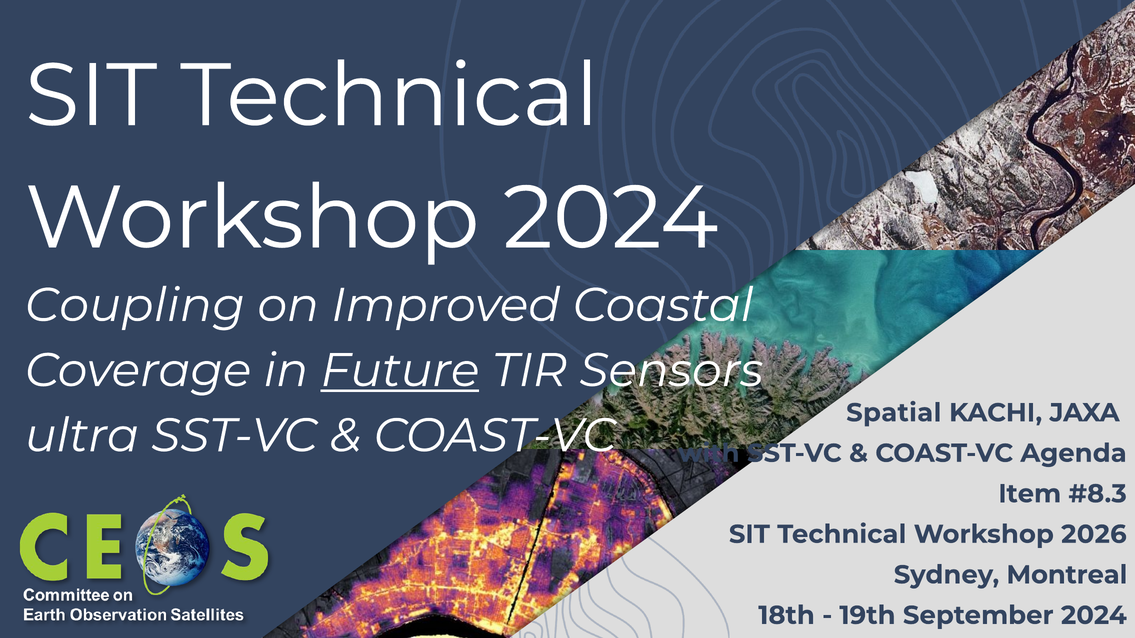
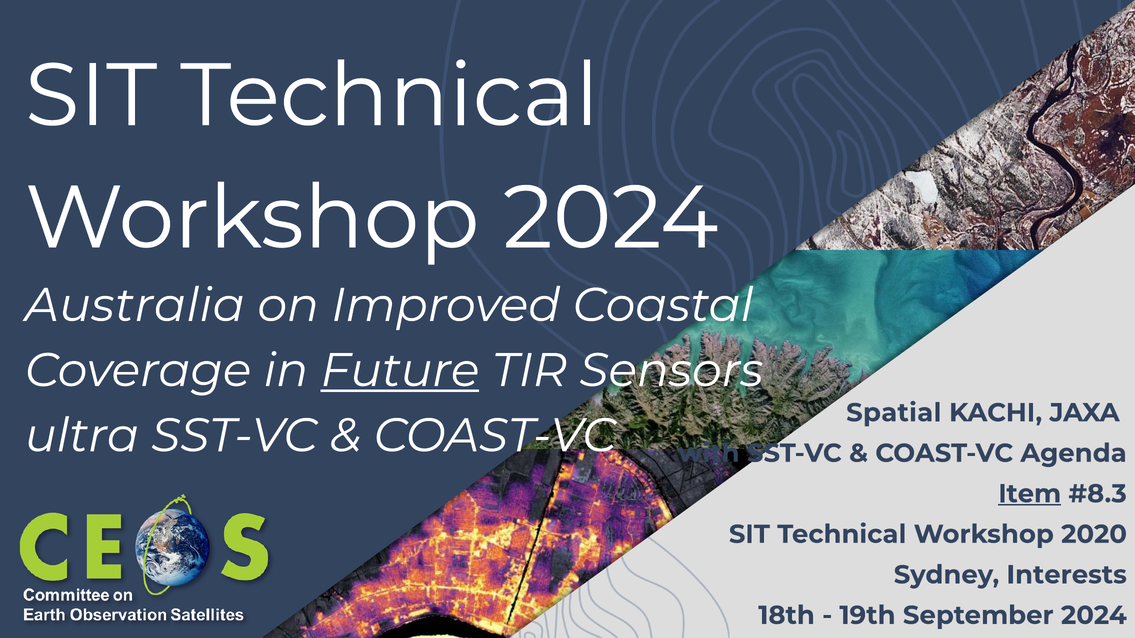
Coupling: Coupling -> Australia (135, 306)
Item underline: none -> present (1030, 494)
2026: 2026 -> 2020 (1094, 535)
Montreal: Montreal -> Interests (1067, 575)
